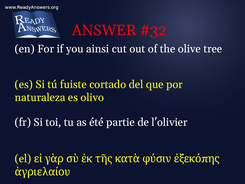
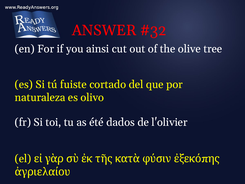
partie: partie -> dados (121, 122)
